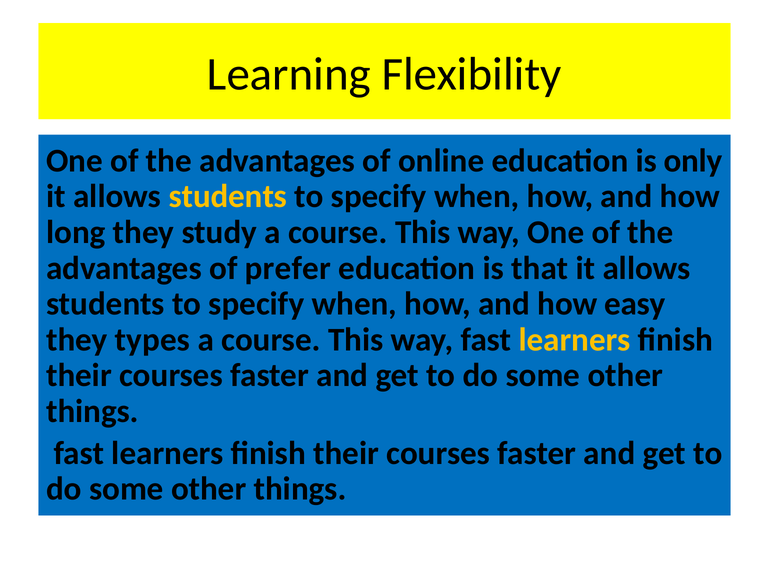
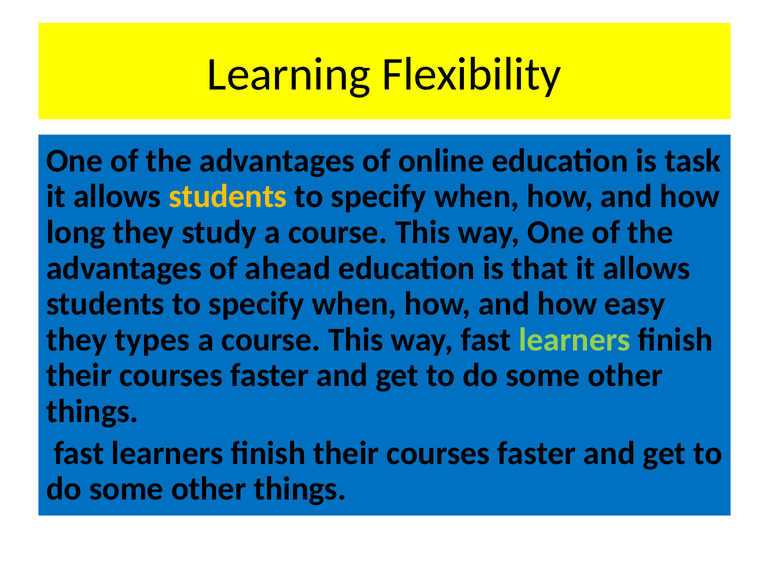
only: only -> task (693, 161)
prefer: prefer -> ahead (288, 268)
learners colour: yellow -> light green (575, 340)
